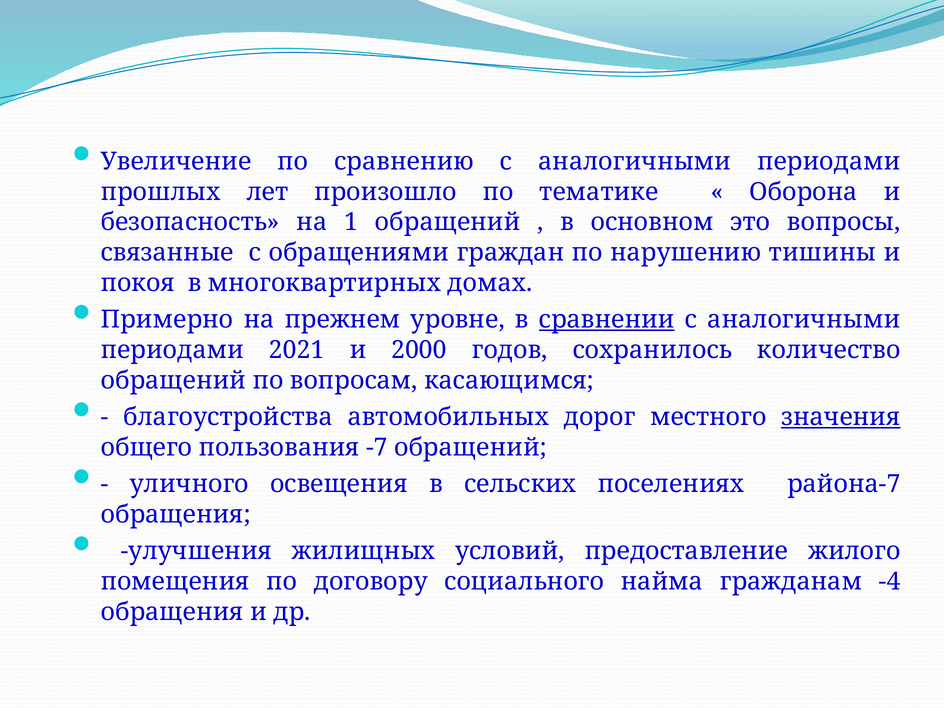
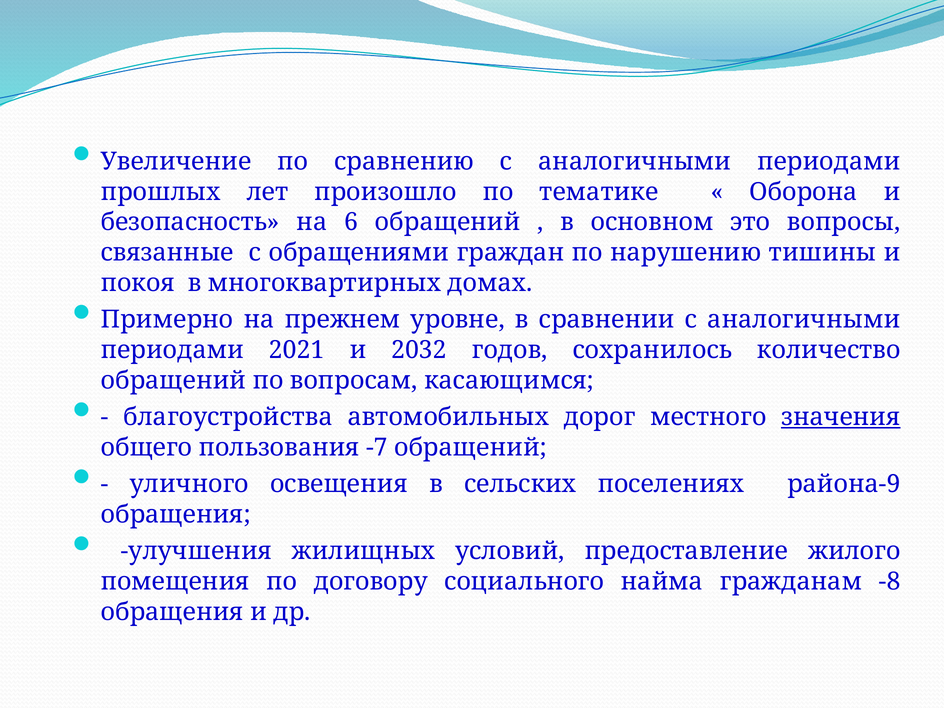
1: 1 -> 6 (351, 222)
сравнении underline: present -> none (607, 320)
2000: 2000 -> 2032 (419, 350)
района-7: района-7 -> района-9 (844, 484)
-4: -4 -> -8 (890, 581)
